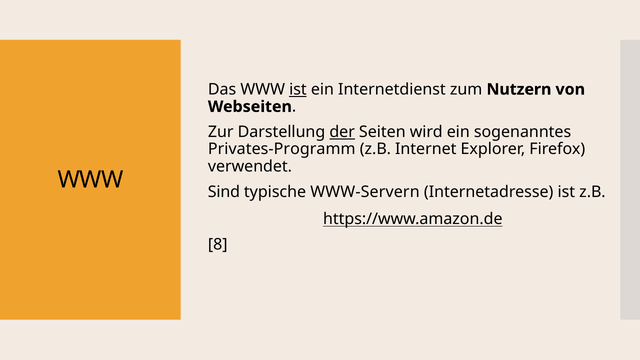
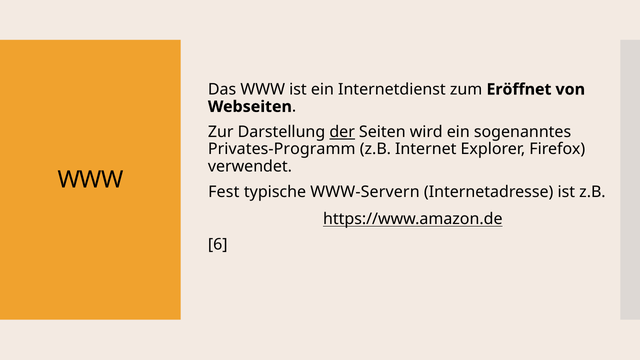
ist underline: present -> none (298, 89)
Nutzern: Nutzern -> Eröffnet (519, 89)
Sind: Sind -> Fest (224, 192)
8: 8 -> 6 (218, 245)
